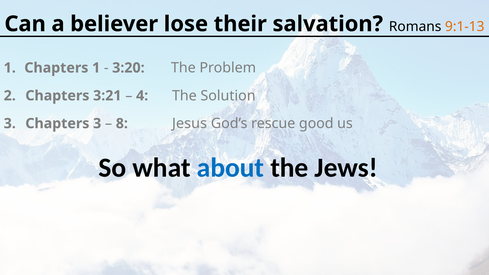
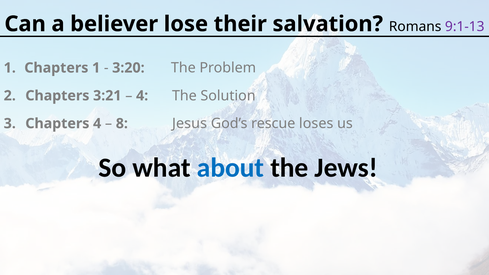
9:1-13 colour: orange -> purple (465, 27)
Chapters 3: 3 -> 4 (97, 124)
good: good -> loses (316, 124)
